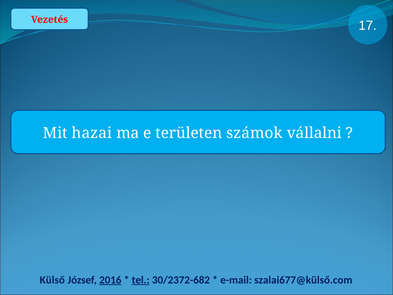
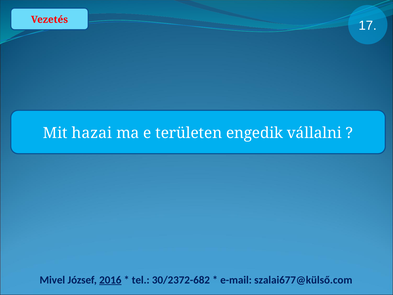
számok: számok -> engedik (255, 133)
Külső: Külső -> Mivel (52, 280)
tel underline: present -> none (141, 280)
